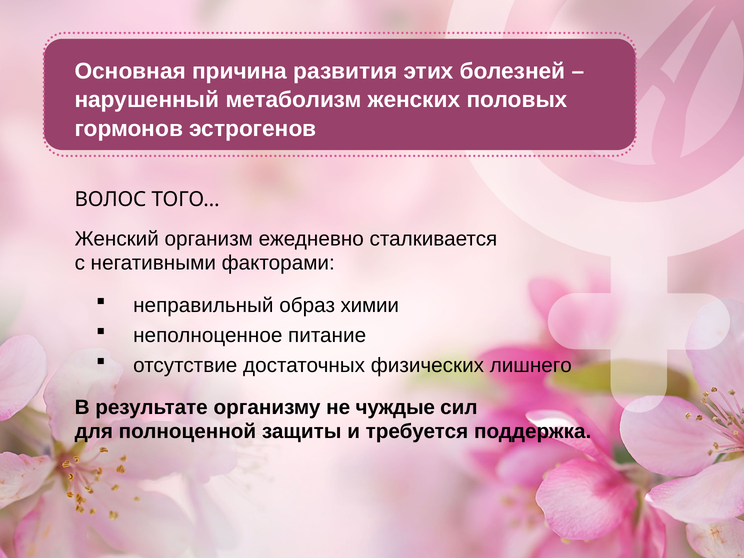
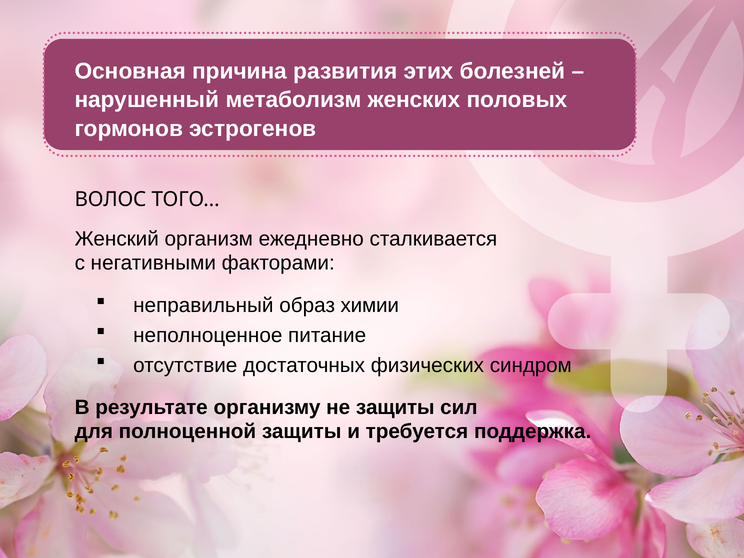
лишнего: лишнего -> синдром (531, 365)
не чуждые: чуждые -> защиты (395, 408)
